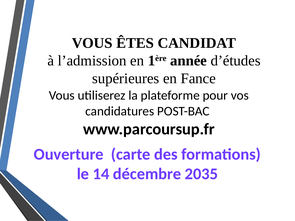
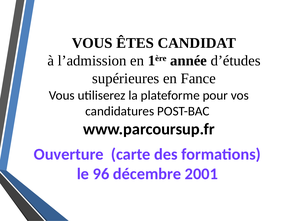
14: 14 -> 96 (101, 174)
2035: 2035 -> 2001 (201, 174)
